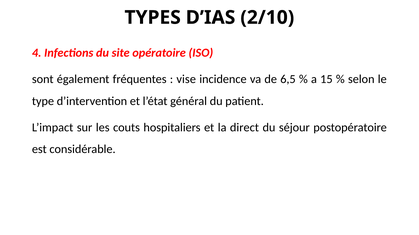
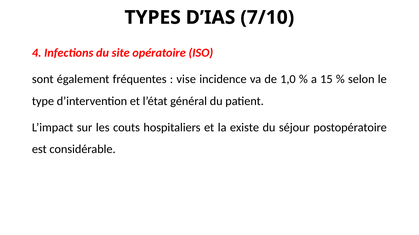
2/10: 2/10 -> 7/10 (267, 18)
6,5: 6,5 -> 1,0 (288, 79)
direct: direct -> existe (245, 128)
